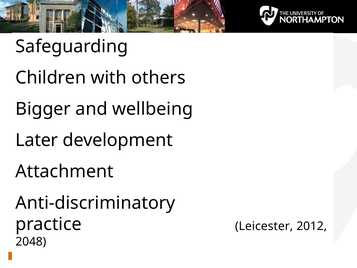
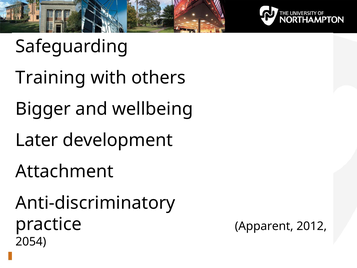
Children: Children -> Training (51, 78)
Leicester: Leicester -> Apparent (264, 226)
2048: 2048 -> 2054 (31, 242)
